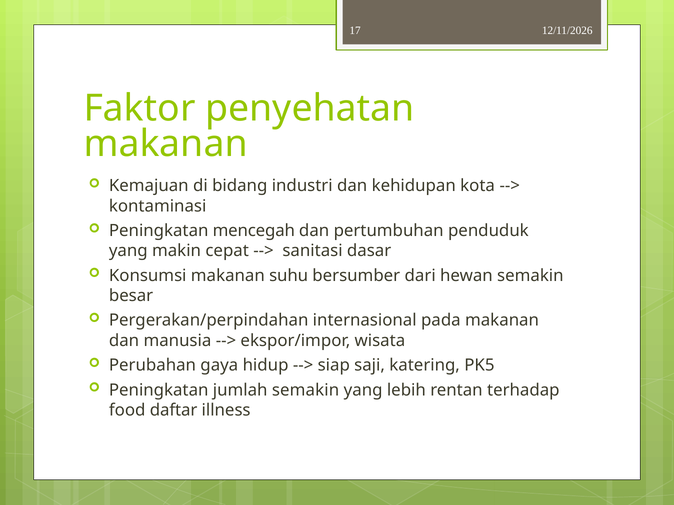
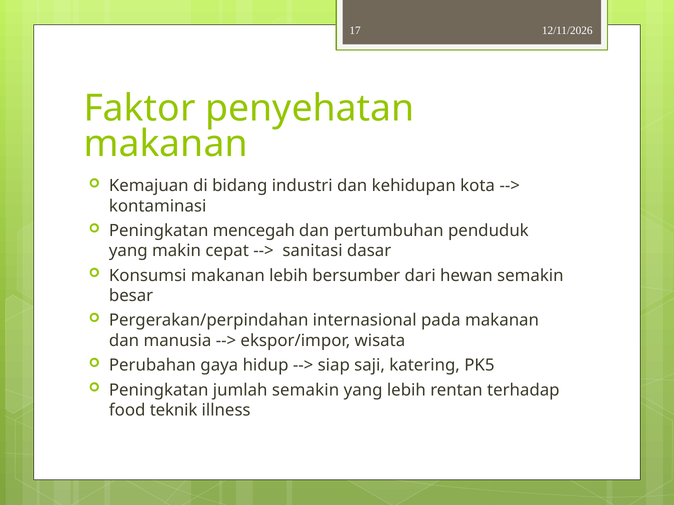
makanan suhu: suhu -> lebih (289, 276)
daftar: daftar -> teknik (174, 411)
